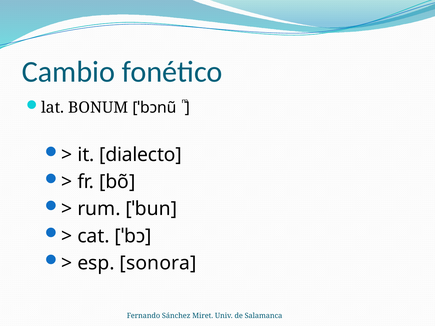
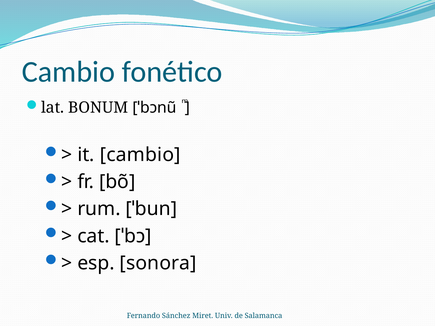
it dialecto: dialecto -> cambio (140, 155)
